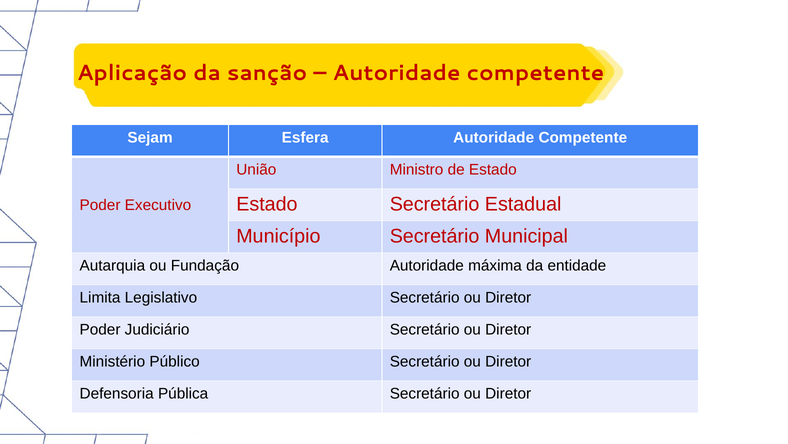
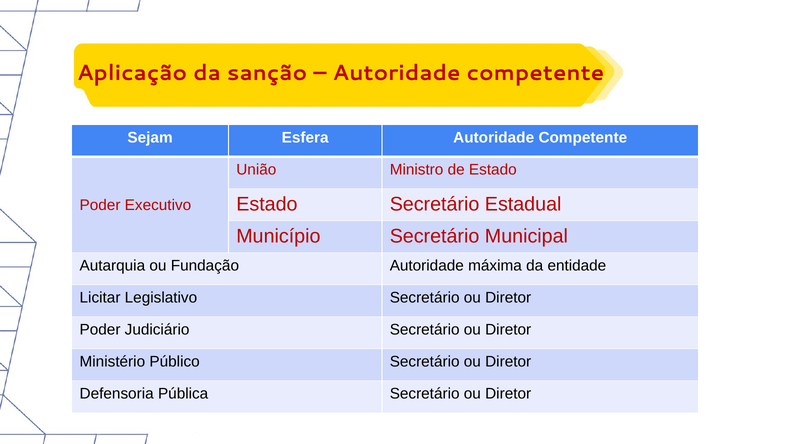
Limita: Limita -> Licitar (100, 297)
